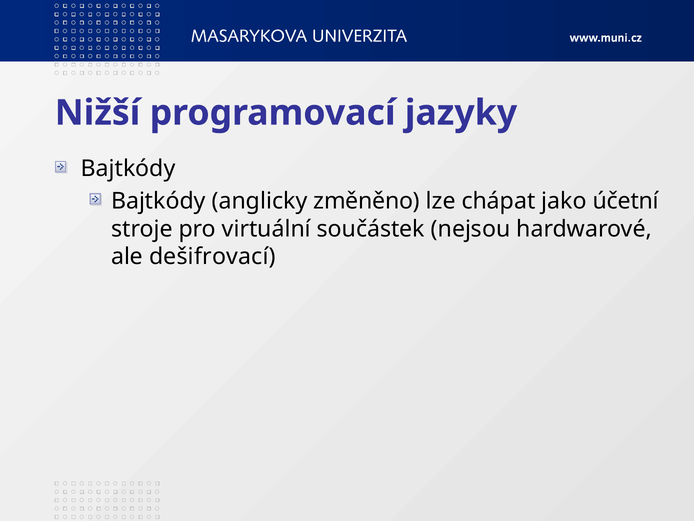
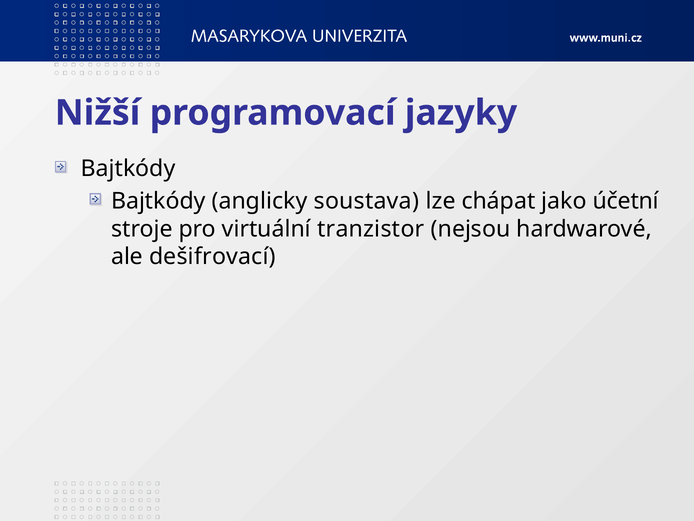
změněno: změněno -> soustava (366, 201)
součástek: součástek -> tranzistor (371, 229)
